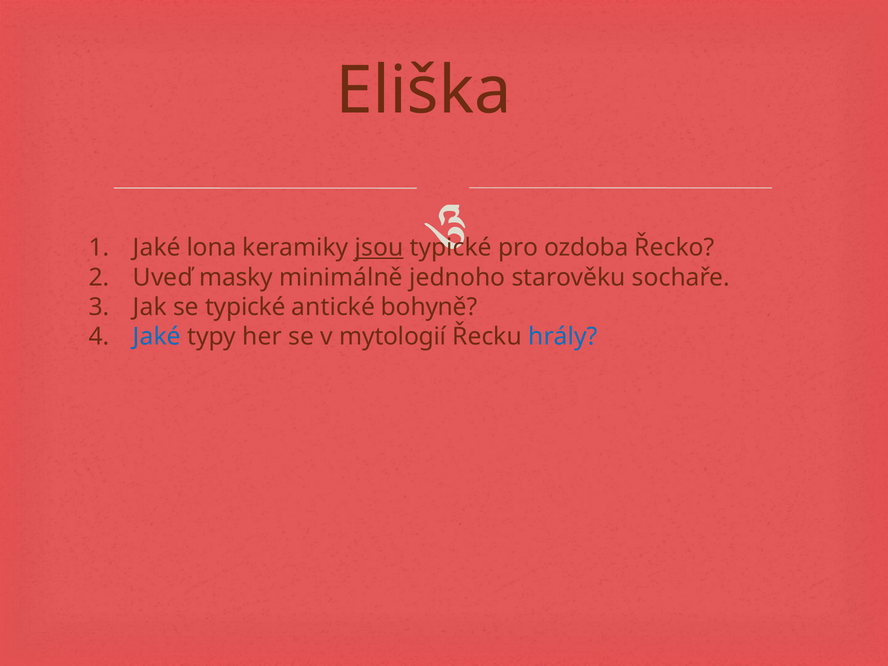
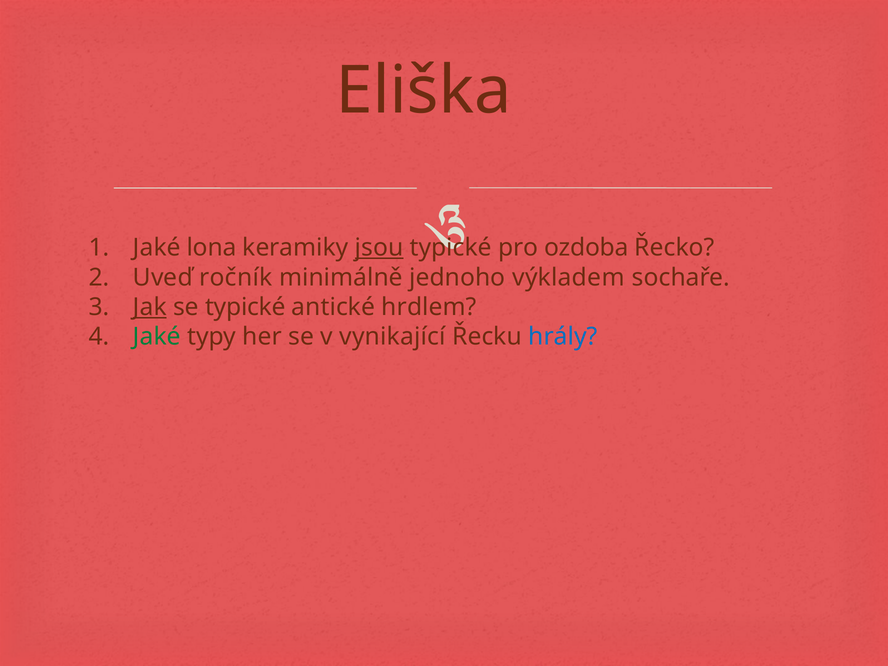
masky: masky -> ročník (236, 277)
starověku: starověku -> výkladem (568, 277)
Jak underline: none -> present (150, 307)
bohyně: bohyně -> hrdlem (429, 307)
Jaké colour: blue -> green (157, 337)
mytologií: mytologií -> vynikající (393, 337)
